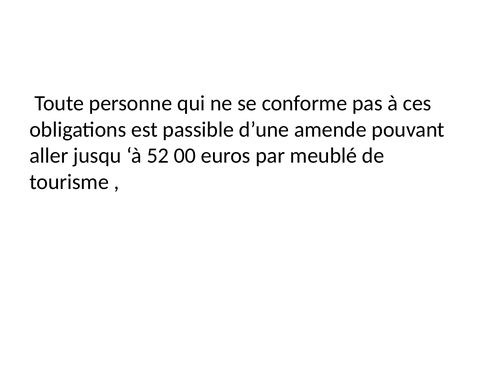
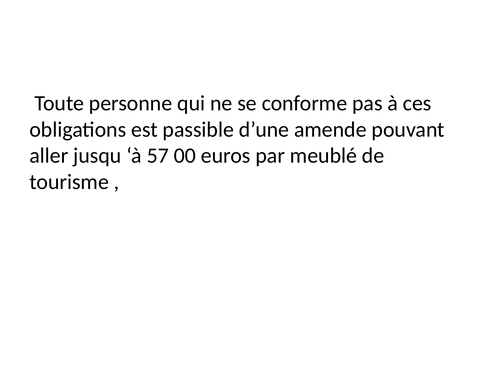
52: 52 -> 57 (158, 155)
